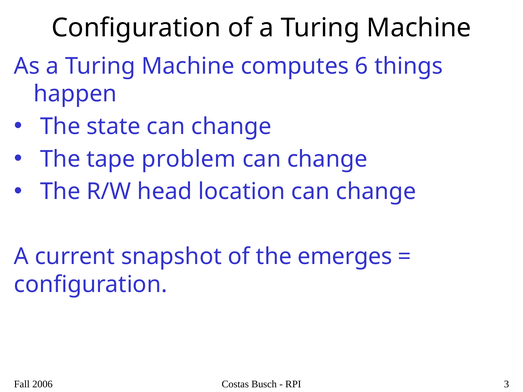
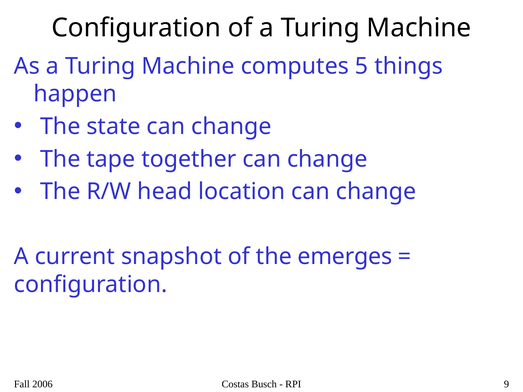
6: 6 -> 5 (362, 66)
problem: problem -> together (189, 159)
3: 3 -> 9 (507, 384)
